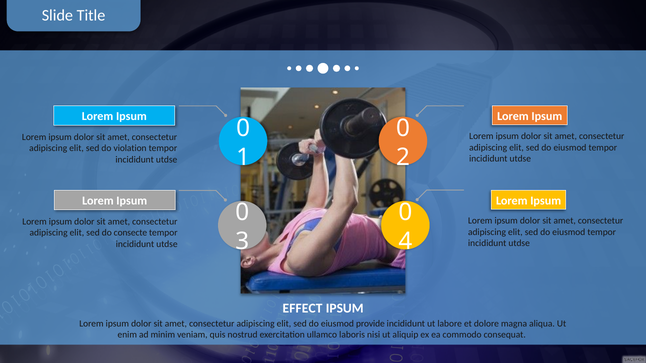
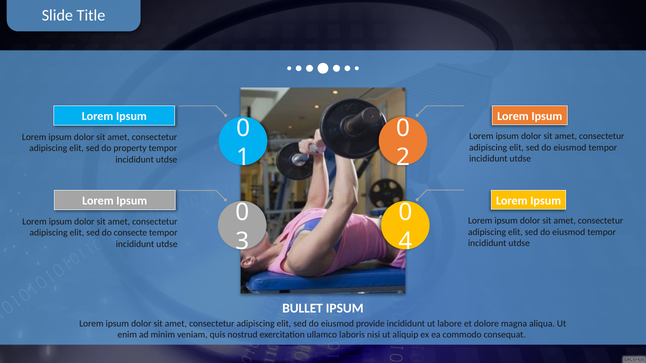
violation: violation -> property (130, 148)
EFFECT: EFFECT -> BULLET (303, 308)
